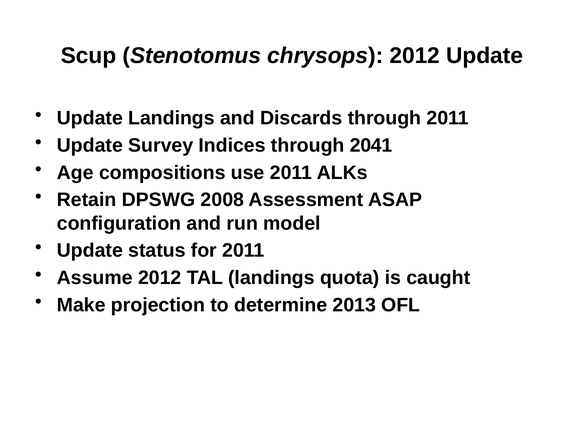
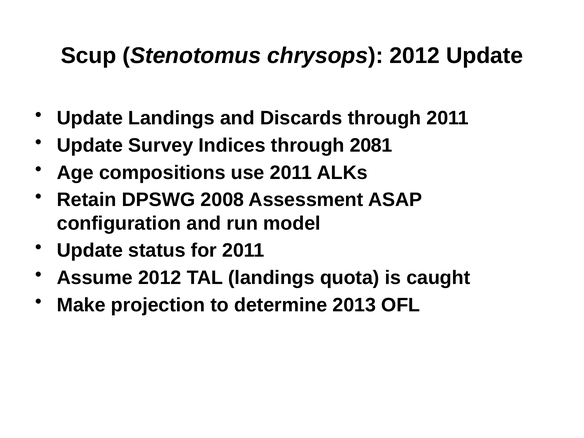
2041: 2041 -> 2081 (371, 145)
